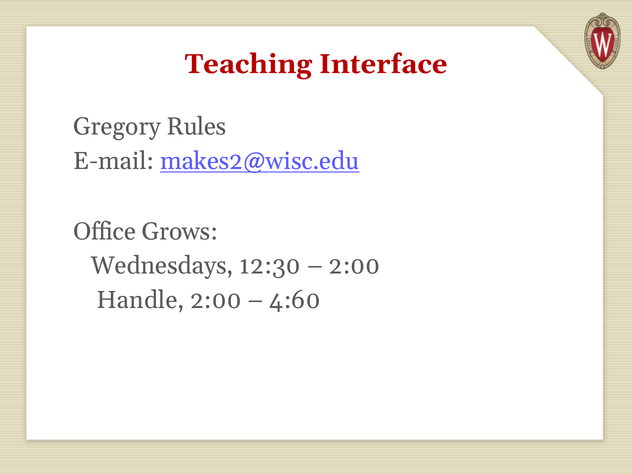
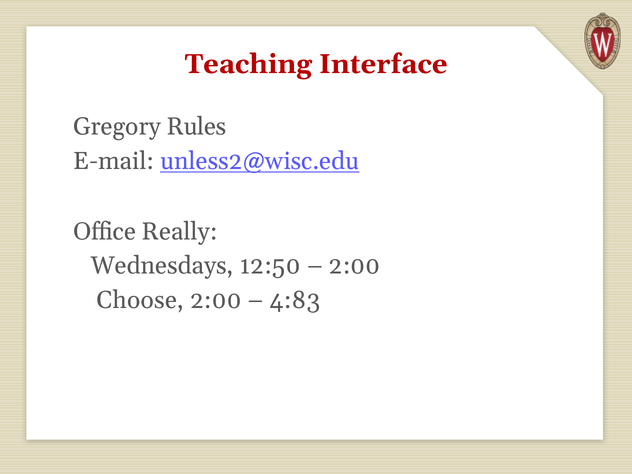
makes2@wisc.edu: makes2@wisc.edu -> unless2@wisc.edu (260, 161)
Grows: Grows -> Really (180, 231)
12:30: 12:30 -> 12:50 (270, 266)
Handle: Handle -> Choose (140, 300)
4:60: 4:60 -> 4:83 (295, 300)
